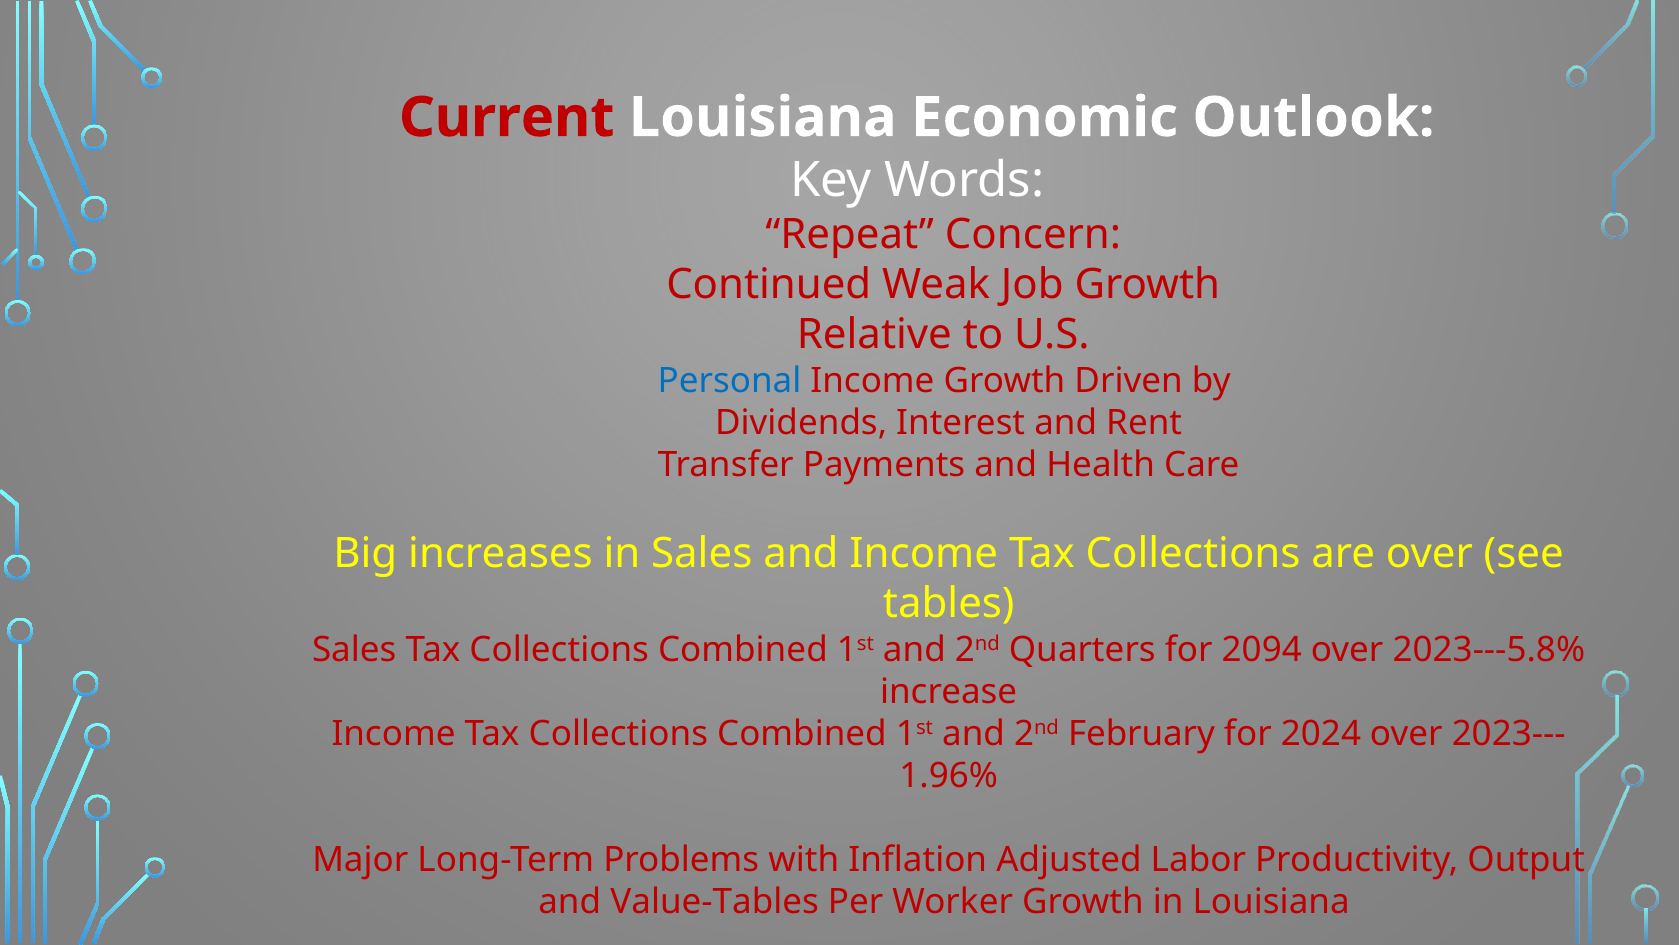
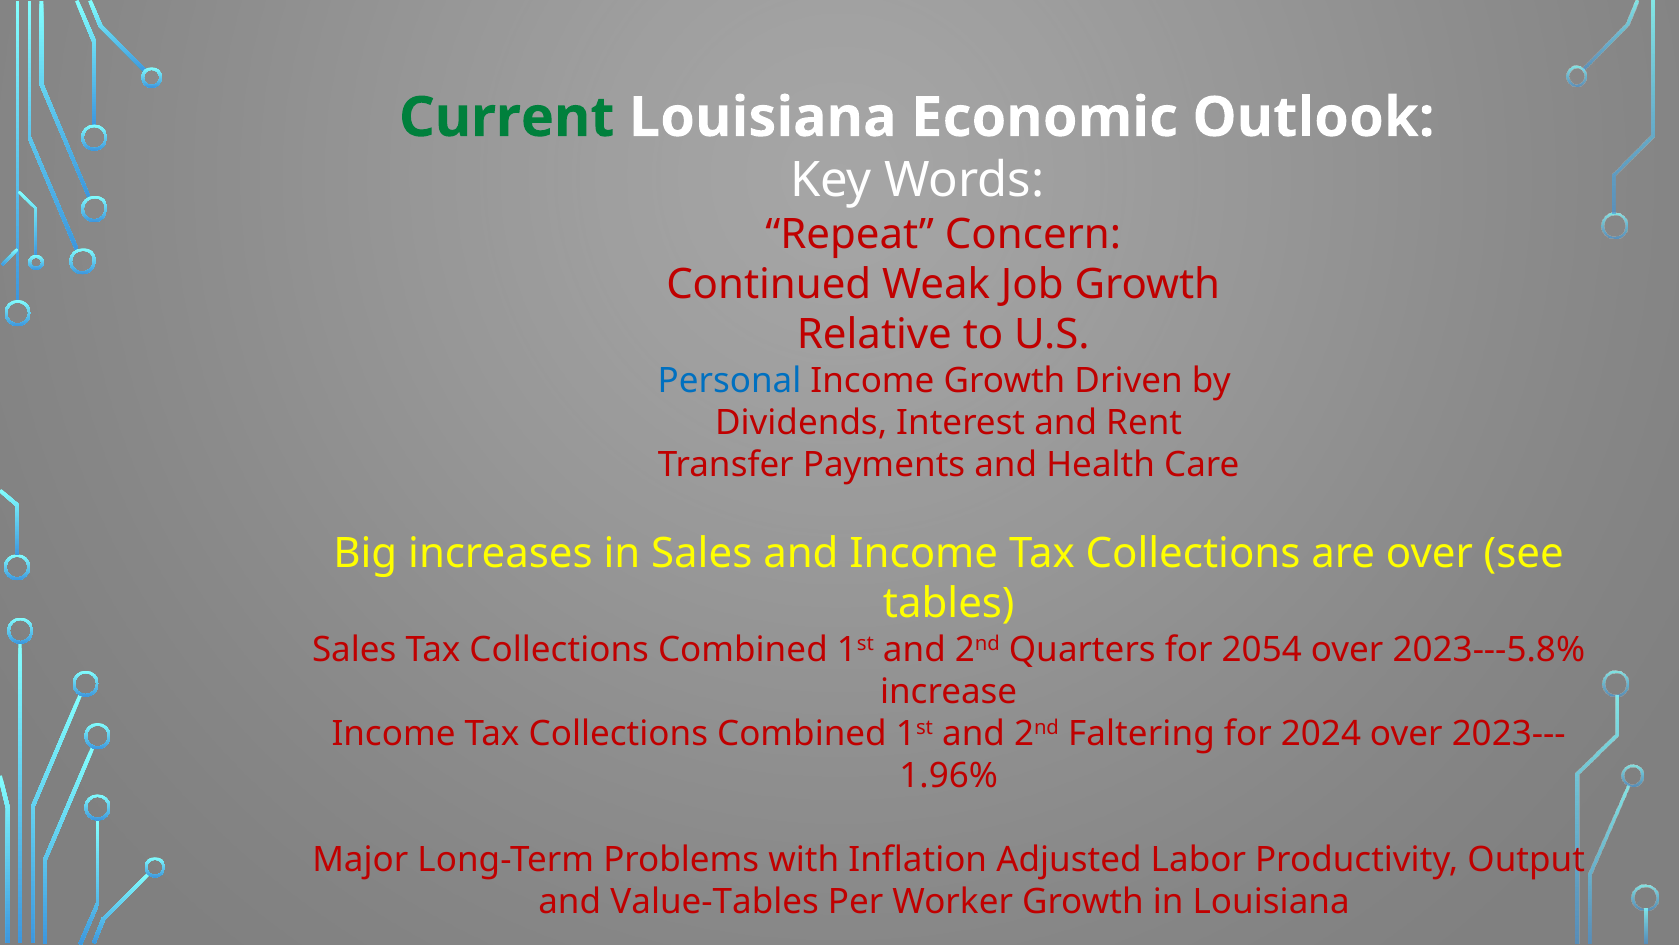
Current colour: red -> green (507, 118)
2094: 2094 -> 2054 (1262, 649)
February: February -> Faltering (1141, 733)
